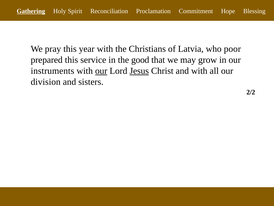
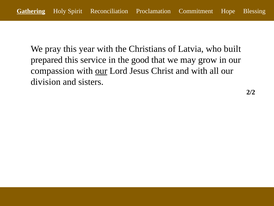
poor: poor -> built (232, 49)
instruments: instruments -> compassion (52, 71)
Jesus underline: present -> none (139, 71)
